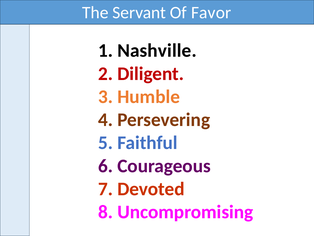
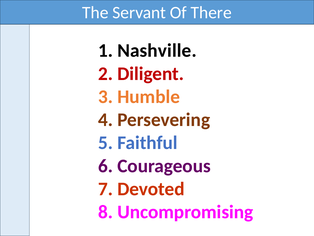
Favor: Favor -> There (211, 13)
